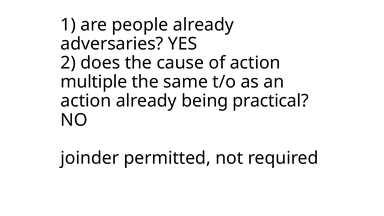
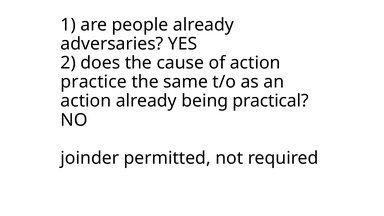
multiple: multiple -> practice (94, 82)
